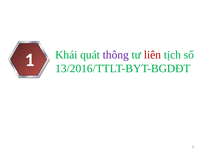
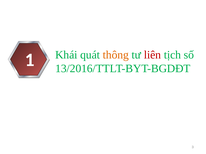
thông colour: purple -> orange (116, 55)
